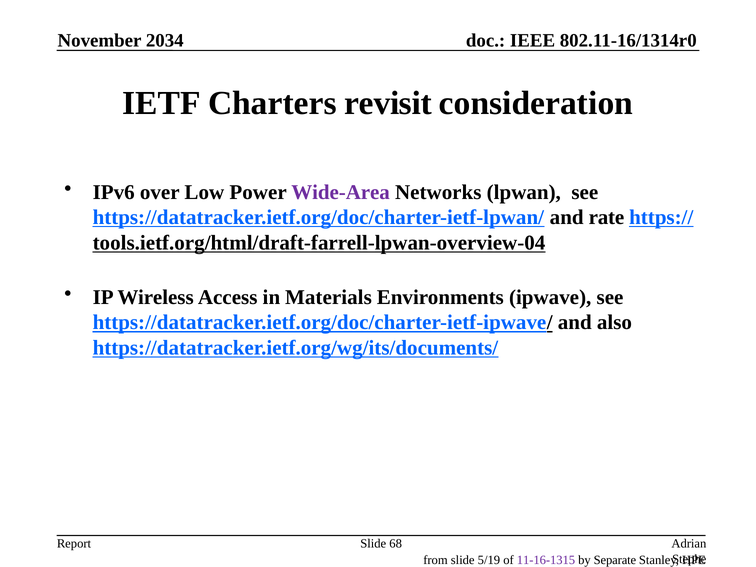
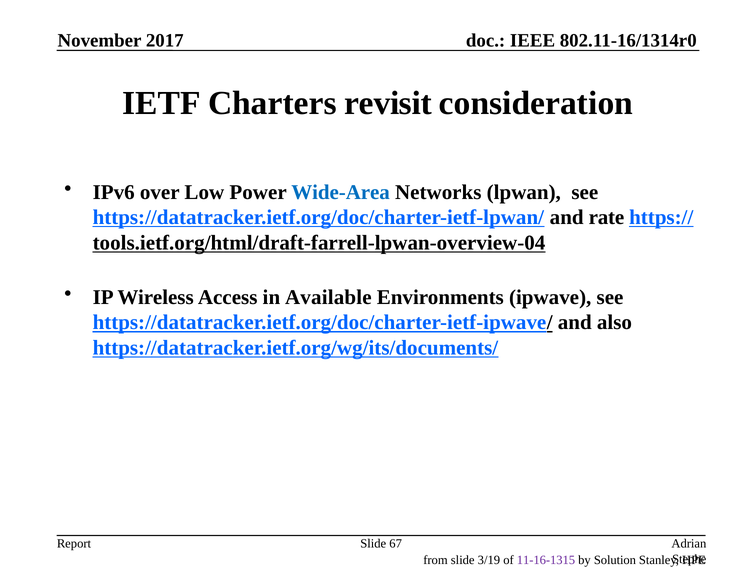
2034: 2034 -> 2017 (165, 40)
Wide-Area colour: purple -> blue (341, 192)
Materials: Materials -> Available (328, 297)
68: 68 -> 67 (396, 544)
5/19: 5/19 -> 3/19 (489, 560)
Separate: Separate -> Solution (615, 560)
